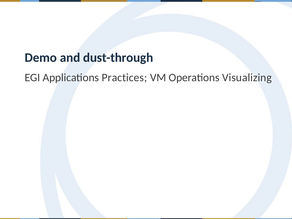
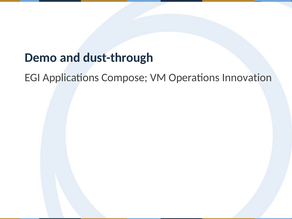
Practices: Practices -> Compose (125, 78)
Visualizing: Visualizing -> Innovation (247, 78)
